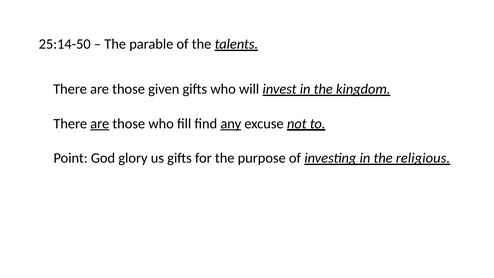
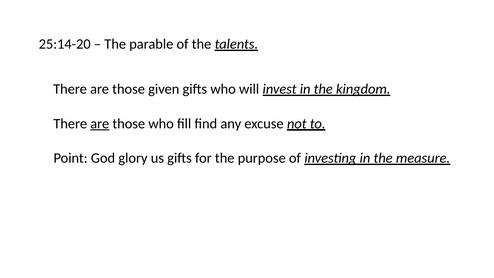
25:14-50: 25:14-50 -> 25:14-20 (65, 44)
any underline: present -> none (231, 124)
religious: religious -> measure (423, 158)
